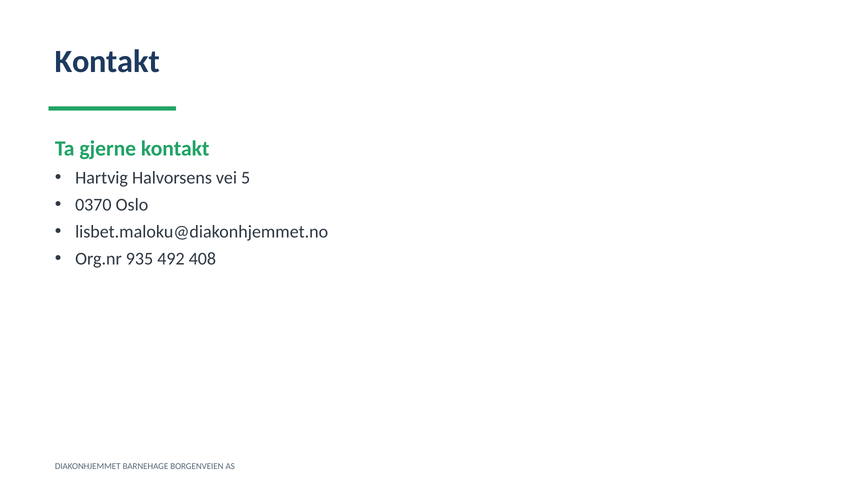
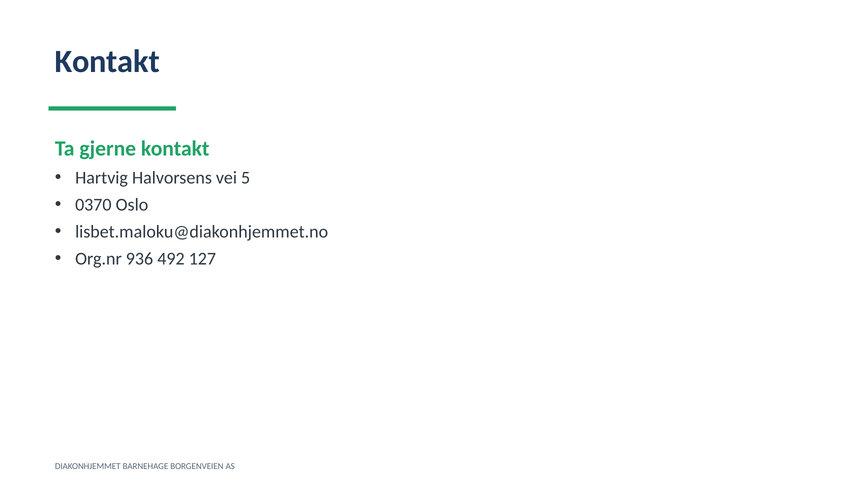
935: 935 -> 936 (140, 258)
408: 408 -> 127 (202, 258)
